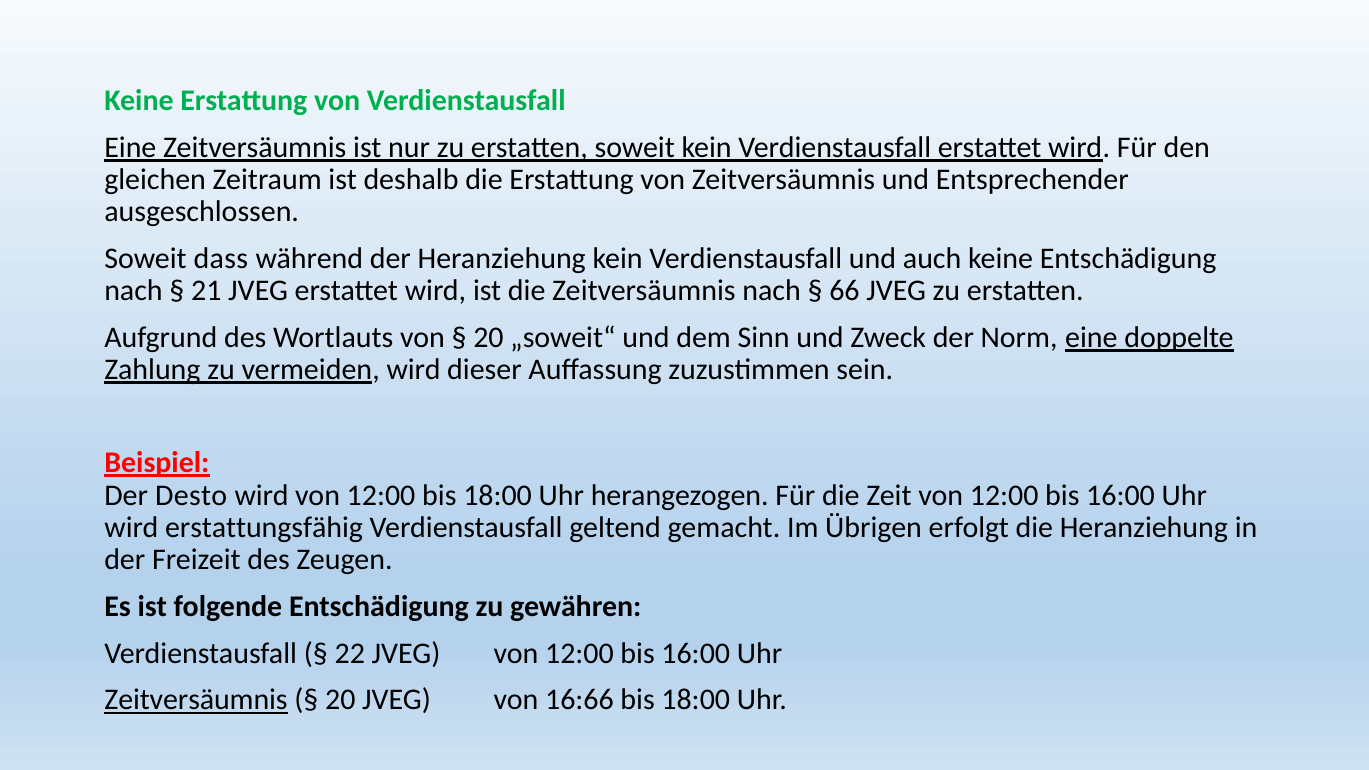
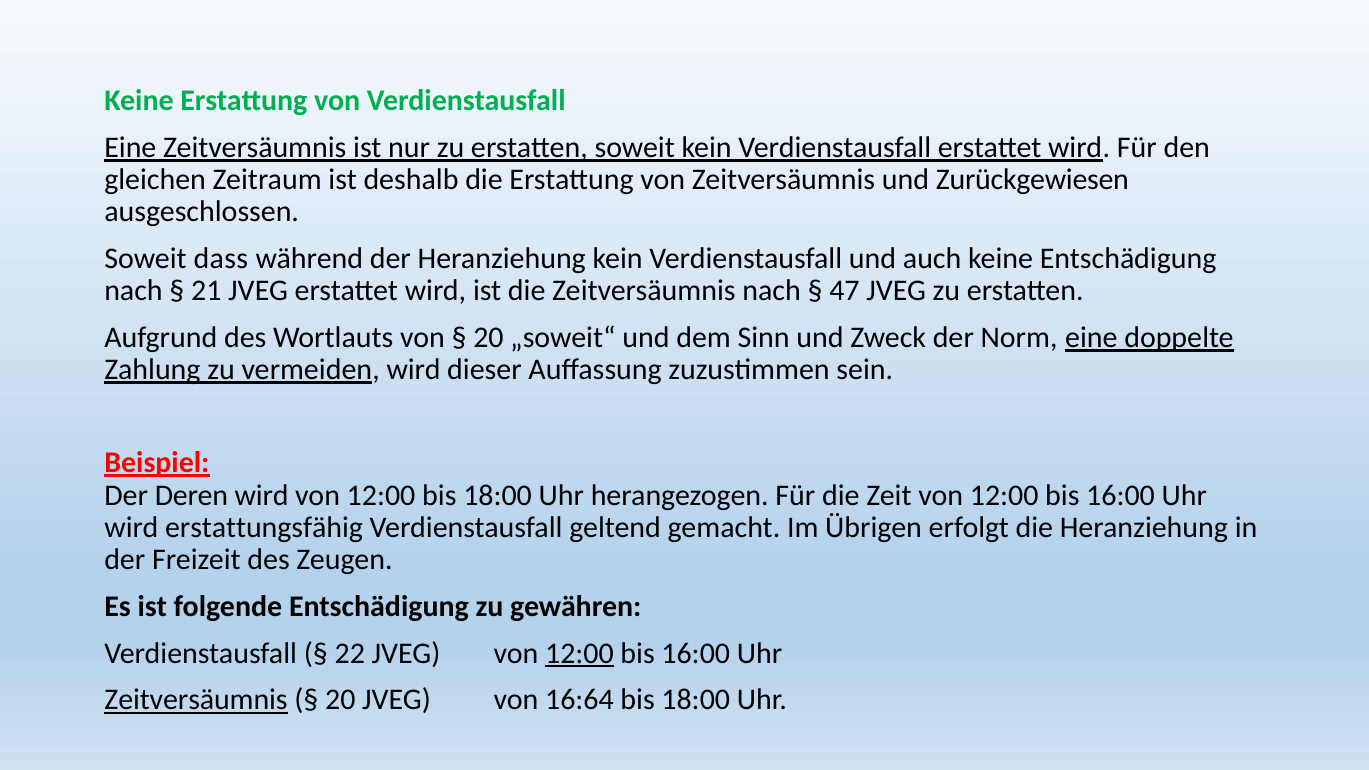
Entsprechender: Entsprechender -> Zurückgewiesen (1032, 180)
66: 66 -> 47 (844, 291)
Desto: Desto -> Deren (191, 495)
12:00 underline: none -> present (579, 653)
16:66: 16:66 -> 16:64 (579, 700)
